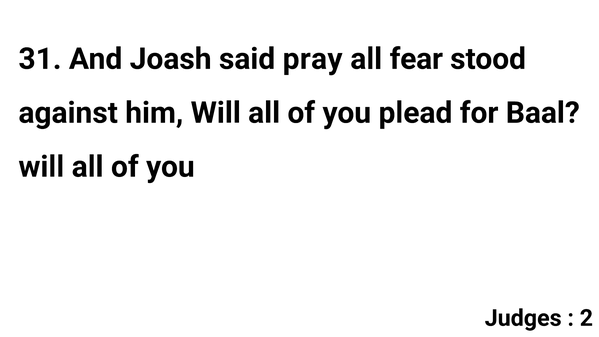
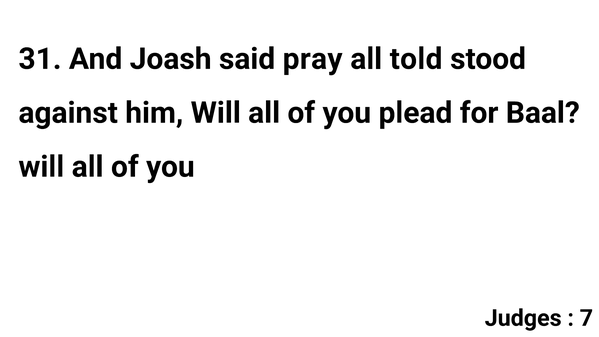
fear: fear -> told (416, 59)
2: 2 -> 7 (586, 318)
